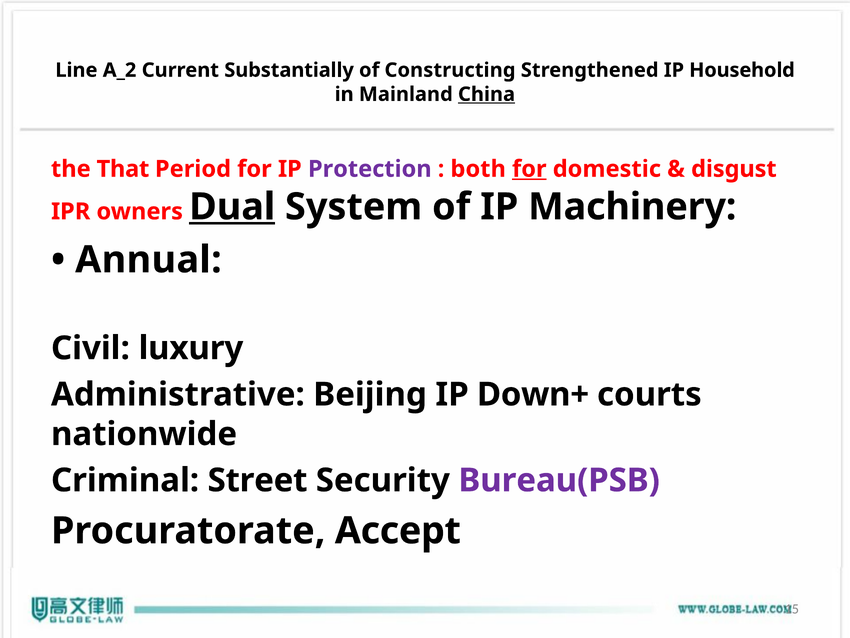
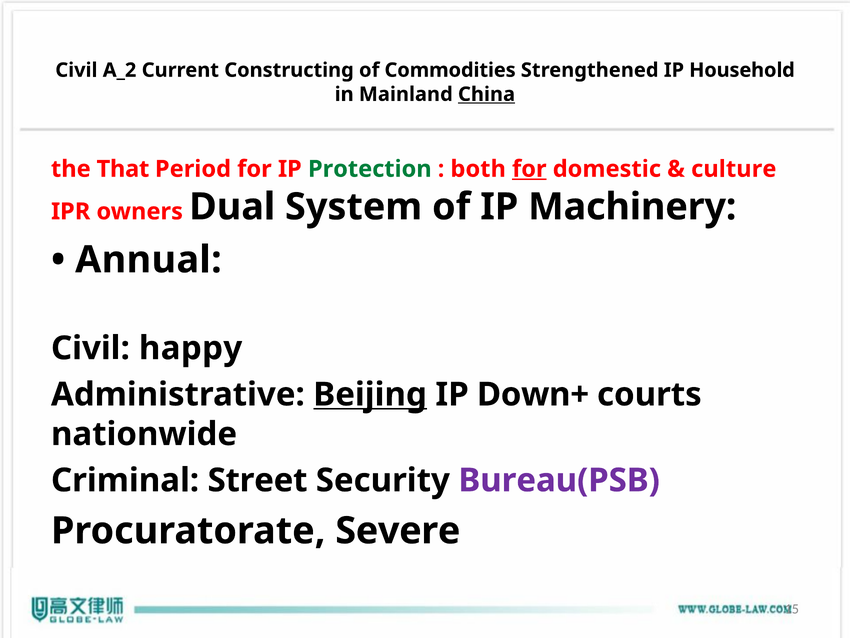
Line: Line -> Civil (76, 70)
Substantially: Substantially -> Constructing (289, 70)
Constructing: Constructing -> Commodities (450, 70)
Protection colour: purple -> green (370, 169)
disgust: disgust -> culture (734, 169)
Dual underline: present -> none (232, 207)
luxury: luxury -> happy (191, 348)
Beijing underline: none -> present (370, 394)
Accept: Accept -> Severe (398, 530)
